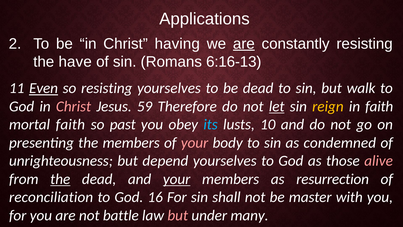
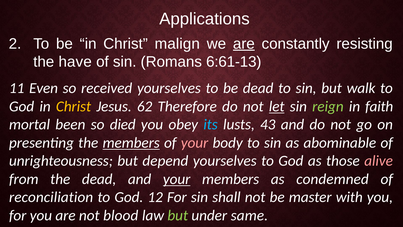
having: having -> malign (177, 44)
6:16-13: 6:16-13 -> 6:61-13 (234, 62)
Even underline: present -> none (44, 88)
so resisting: resisting -> received (107, 88)
Christ colour: pink -> yellow (74, 106)
59: 59 -> 62 (145, 106)
reign colour: yellow -> light green (328, 106)
mortal faith: faith -> been (70, 124)
past: past -> died (123, 124)
10: 10 -> 43 (268, 124)
members underline: none -> present (131, 143)
condemned: condemned -> abominable (340, 143)
the underline: present -> none (60, 179)
resurrection: resurrection -> condemned (333, 179)
16: 16 -> 12 (155, 197)
battle: battle -> blood (121, 215)
but colour: pink -> light green (178, 215)
many: many -> same (249, 215)
